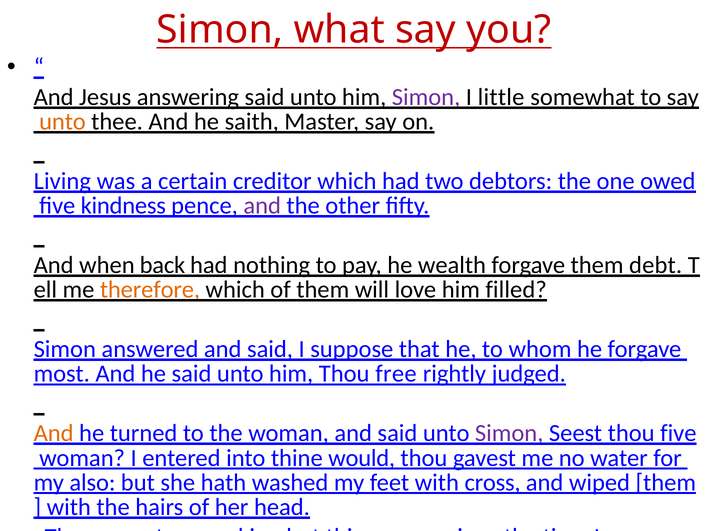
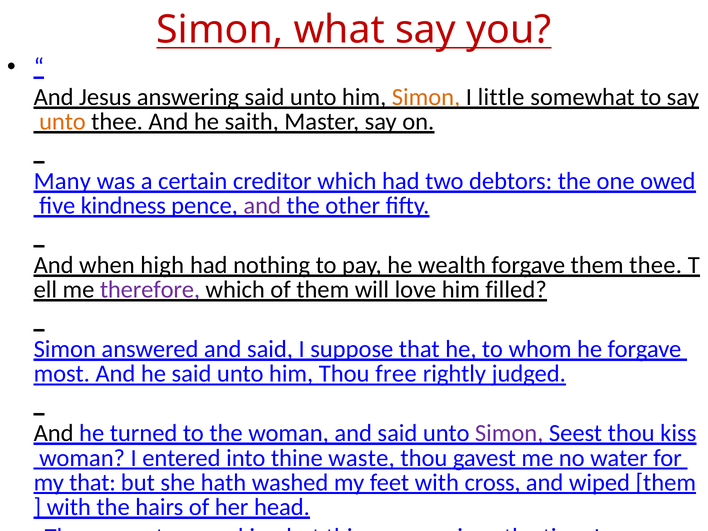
Simon colour: purple -> orange (426, 97)
Living: Living -> Many (62, 181)
back: back -> high (162, 265)
them debt: debt -> thee (656, 265)
therefore colour: orange -> purple (150, 290)
And colour: orange -> black (54, 433)
thou five: five -> kiss (678, 433)
would: would -> waste (361, 458)
my also: also -> that (93, 482)
